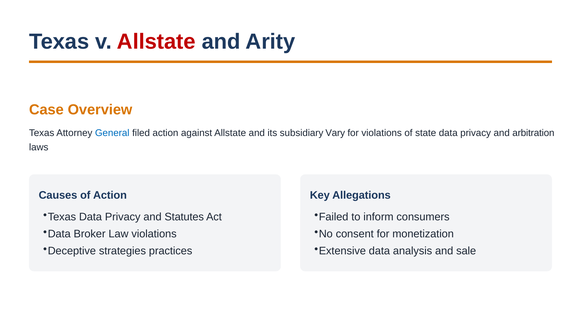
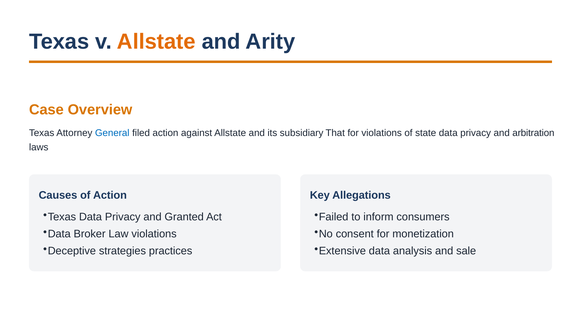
Allstate colour: red -> orange (156, 42)
Vary: Vary -> That (335, 133)
Statutes: Statutes -> Granted (184, 217)
